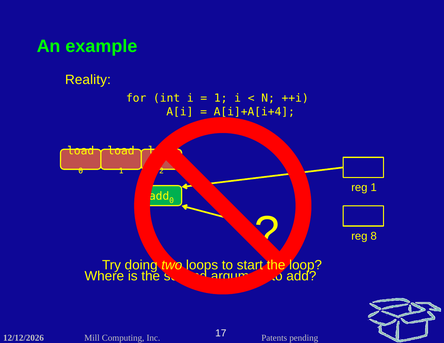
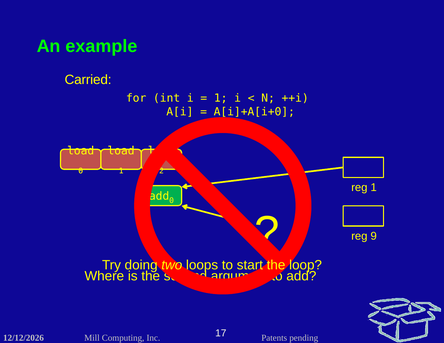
Reality: Reality -> Carried (88, 80)
A[i]+A[i+4: A[i]+A[i+4 -> A[i]+A[i+0 (254, 112)
8: 8 -> 9 (374, 236)
